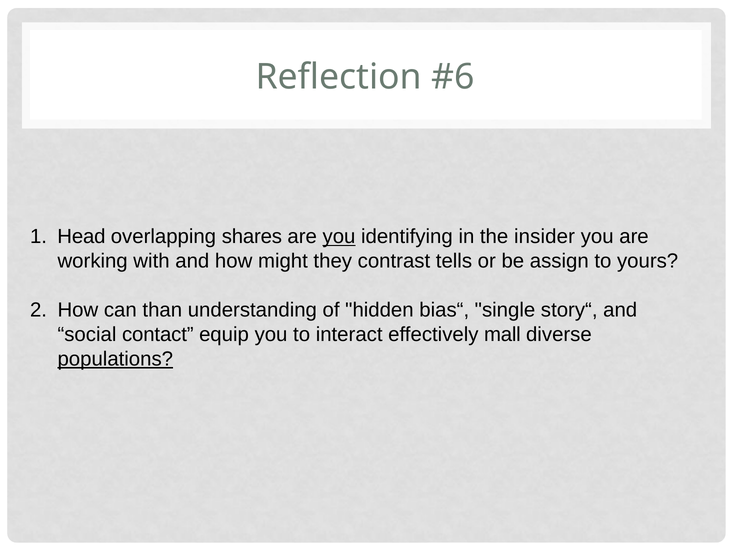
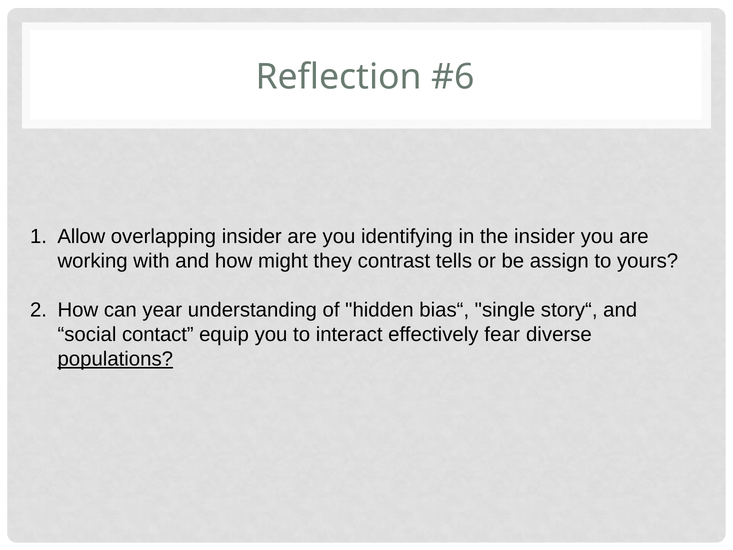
Head: Head -> Allow (81, 237)
overlapping shares: shares -> insider (252, 237)
you underline: present -> none (339, 237)
than: than -> year (162, 310)
mall: mall -> fear (502, 334)
